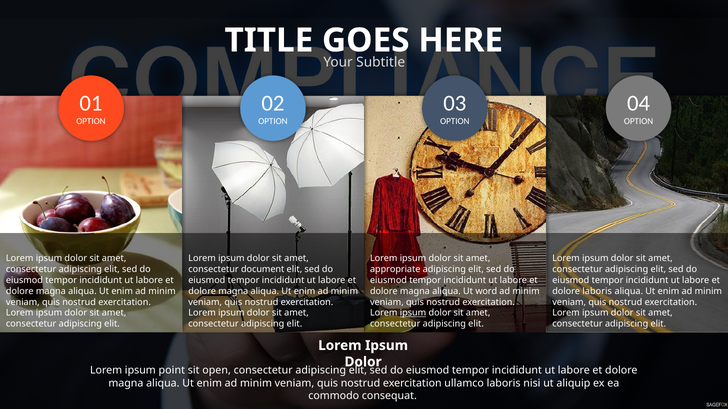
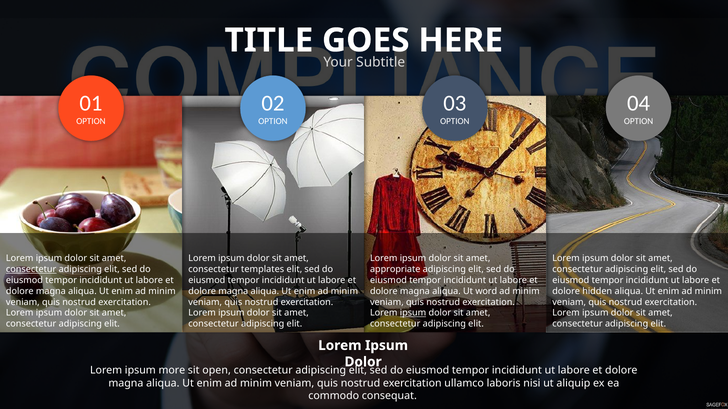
consectetur underline: none -> present (31, 270)
document: document -> templates (263, 270)
dolore laboris: laboris -> hidden (597, 291)
point: point -> more (172, 371)
